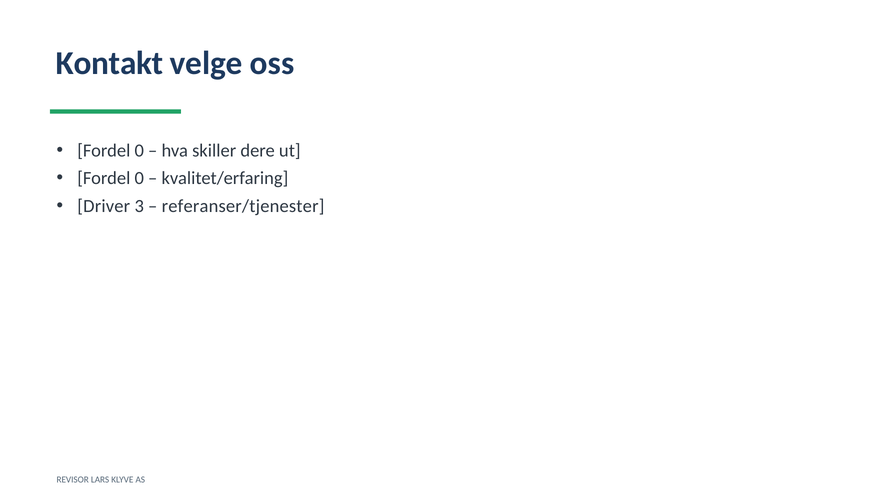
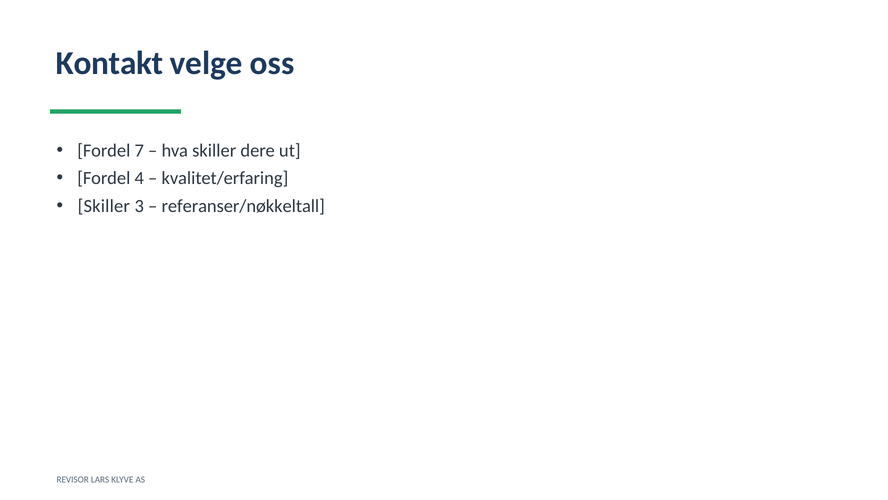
0: 0 -> 7 (139, 150)
0: 0 -> 4 (139, 178)
Driver: Driver -> Skiller (104, 206)
referanser/tjenester: referanser/tjenester -> referanser/nøkkeltall (243, 206)
